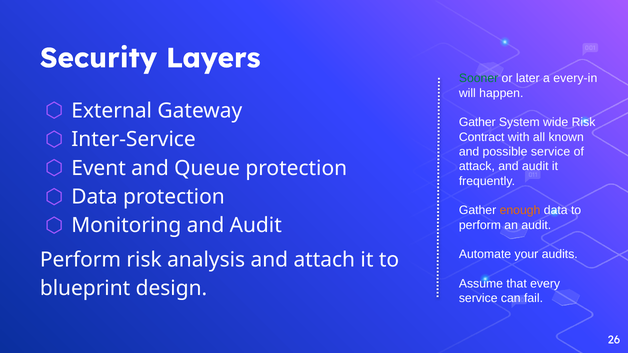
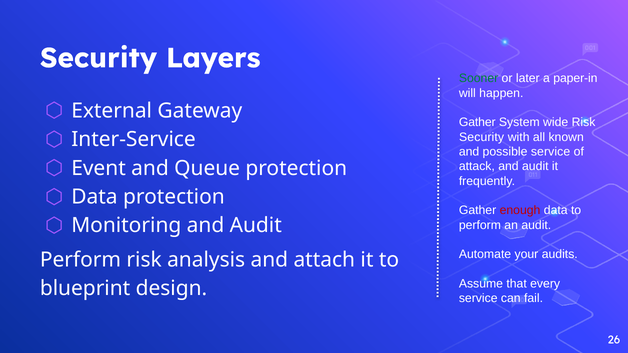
every-in: every-in -> paper-in (575, 79)
Contract: Contract -> Security (482, 137)
enough colour: orange -> red (520, 210)
